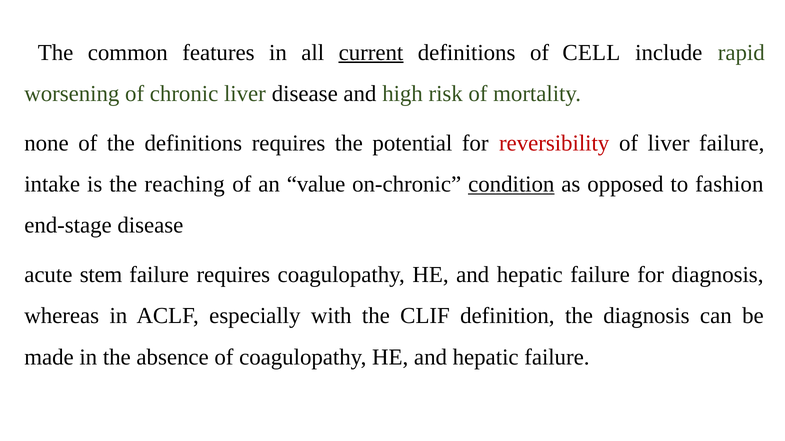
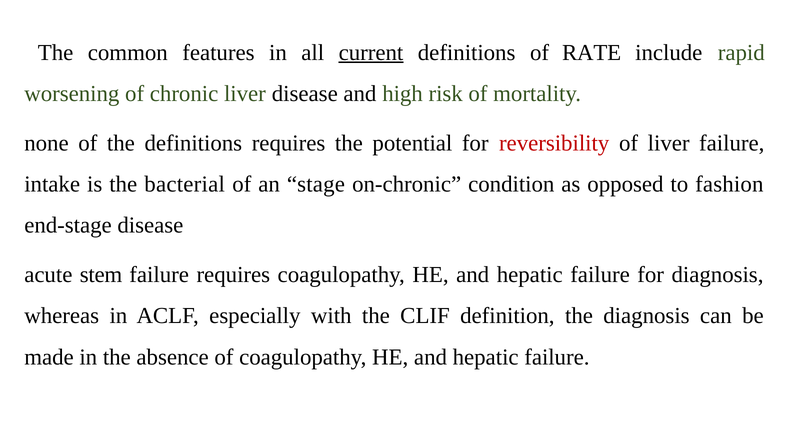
CELL: CELL -> RATE (592, 53)
reaching: reaching -> bacterial (185, 184)
value: value -> stage (316, 184)
condition underline: present -> none (511, 184)
